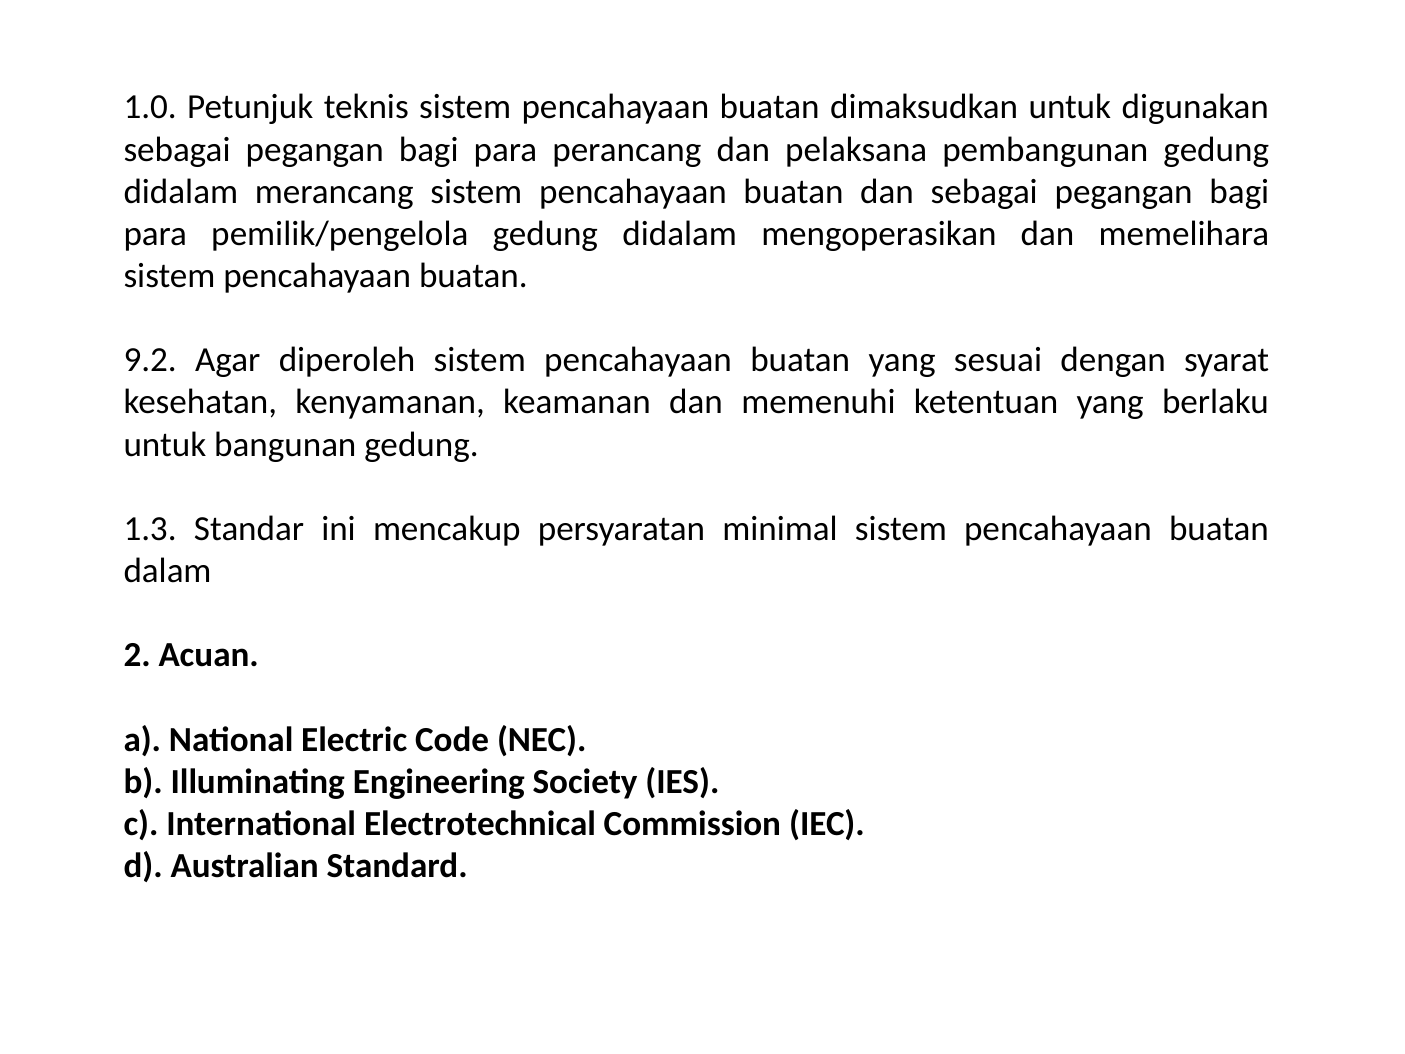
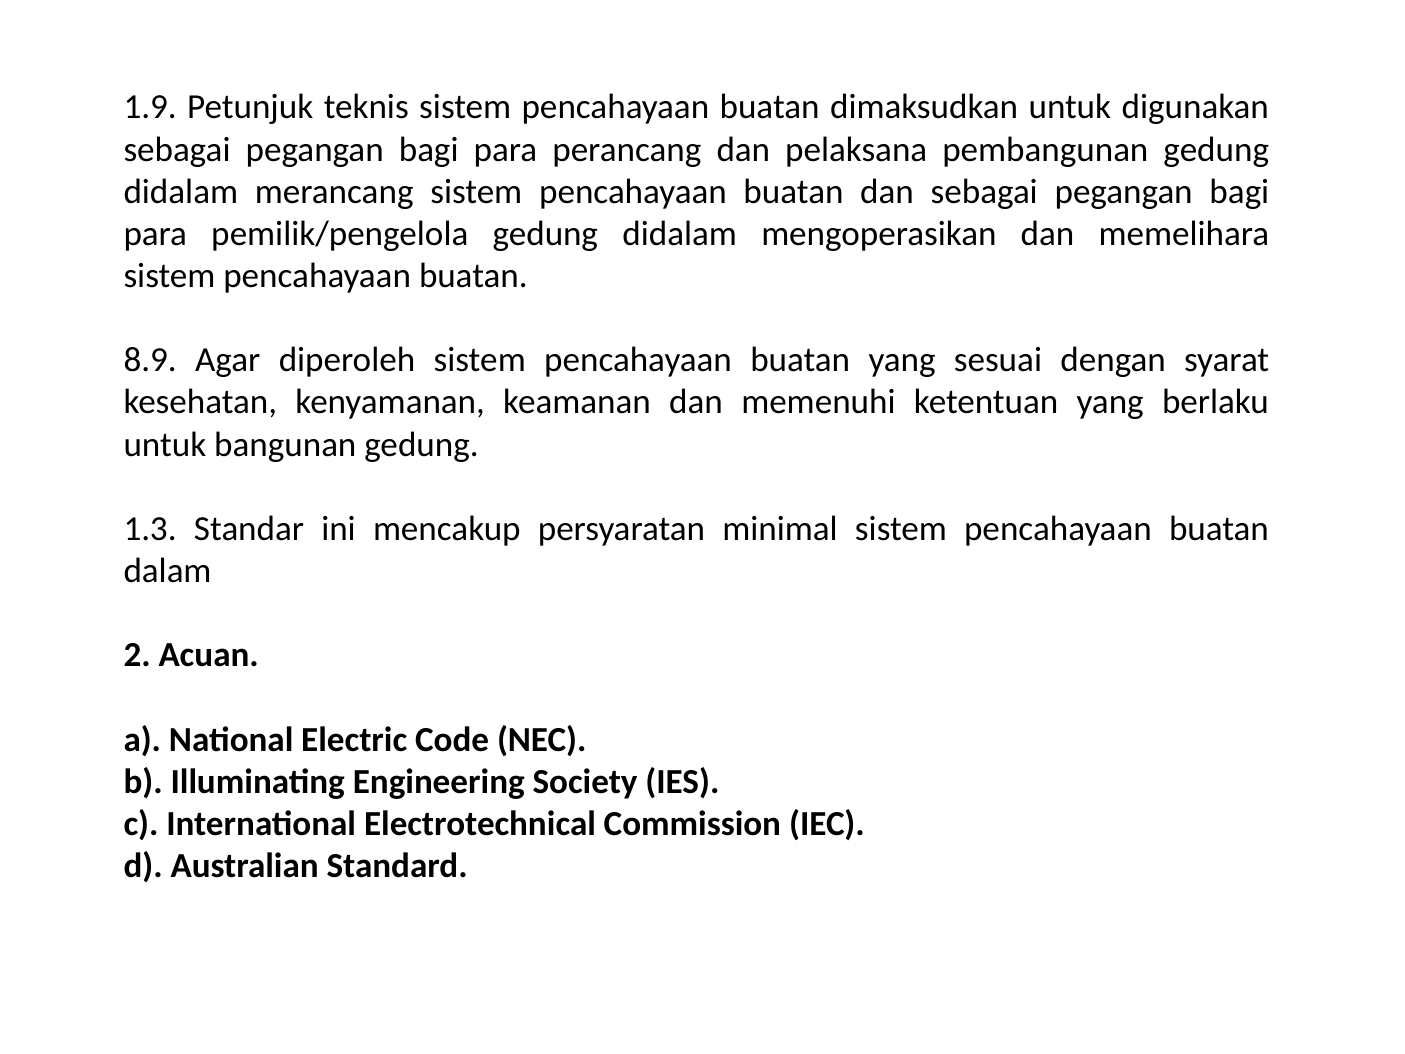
1.0: 1.0 -> 1.9 (150, 107)
9.2: 9.2 -> 8.9 (150, 360)
